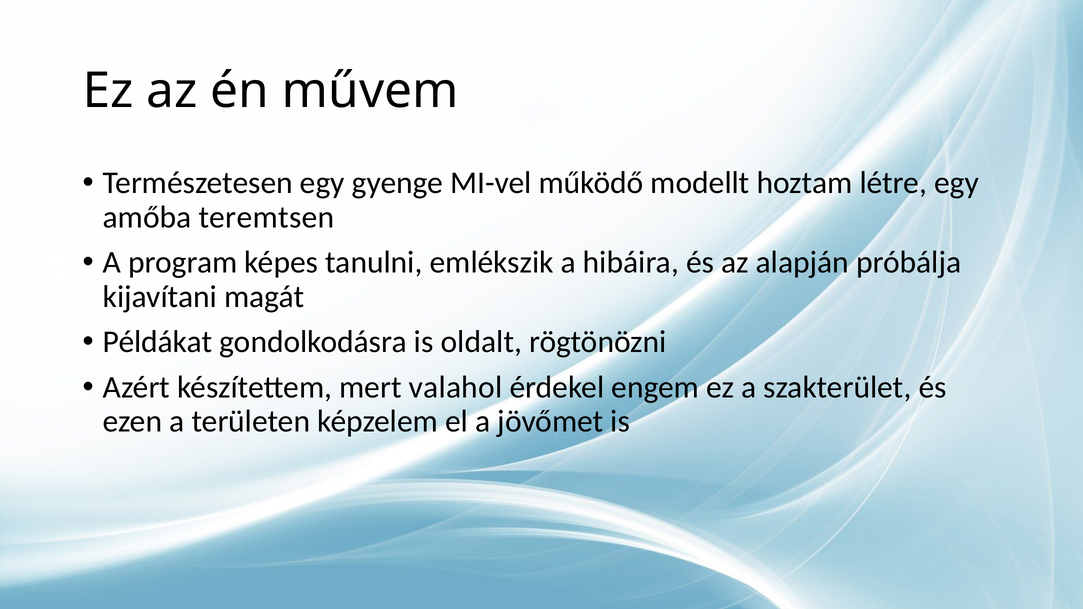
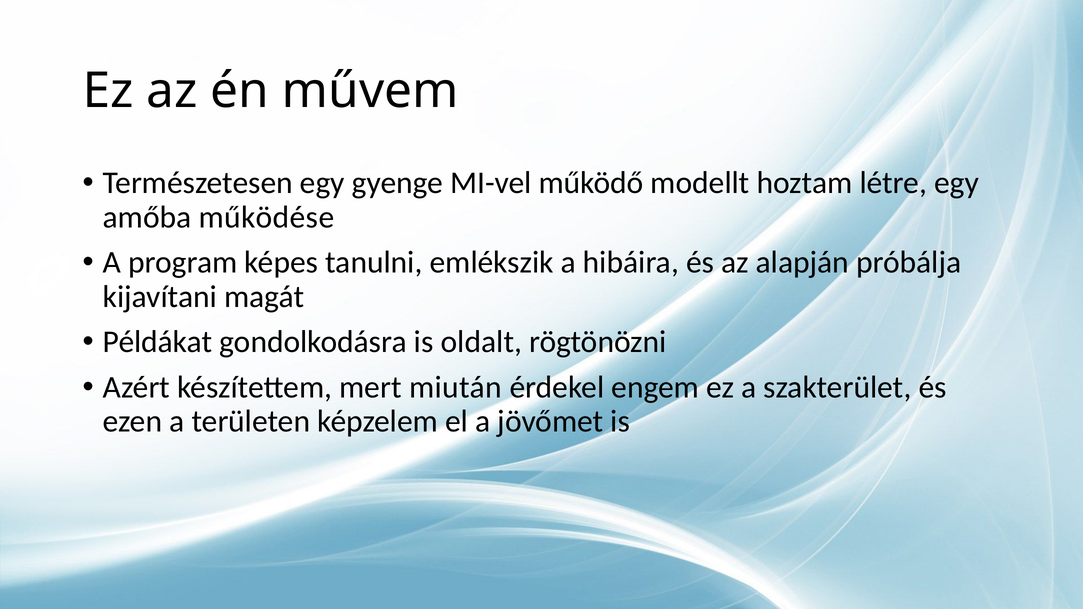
teremtsen: teremtsen -> működése (267, 217)
valahol: valahol -> miután (455, 388)
